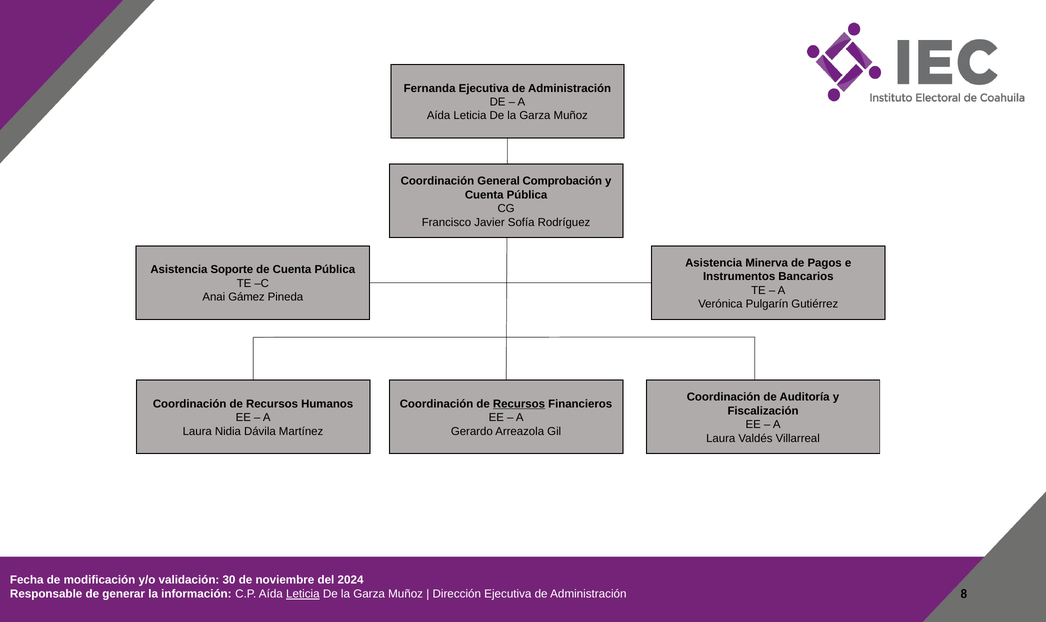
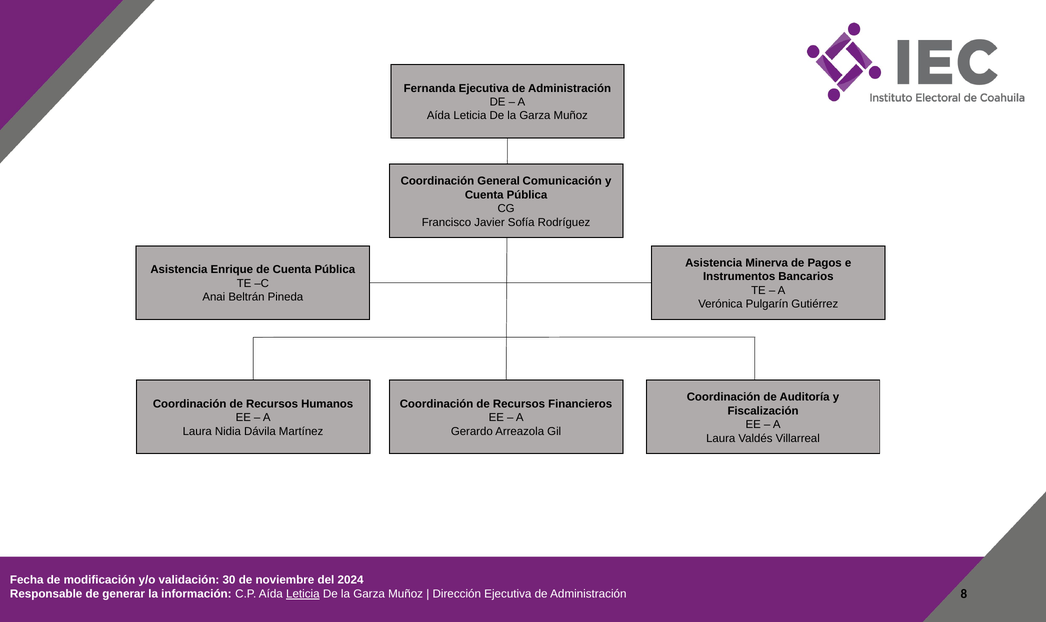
Comprobación: Comprobación -> Comunicación (562, 181)
Soporte: Soporte -> Enrique (232, 270)
Gámez: Gámez -> Beltrán (246, 297)
Recursos underline: present -> none (519, 404)
